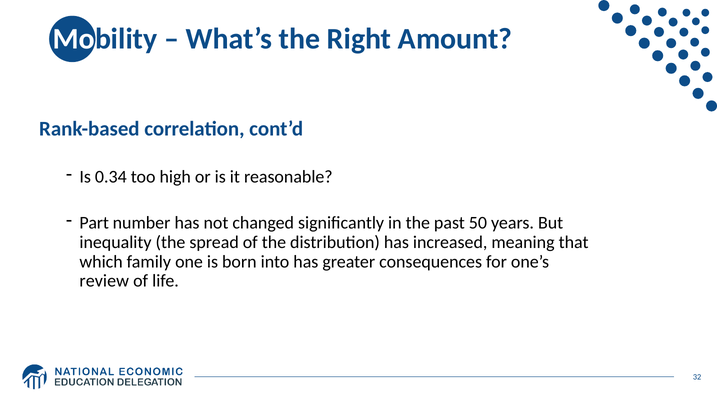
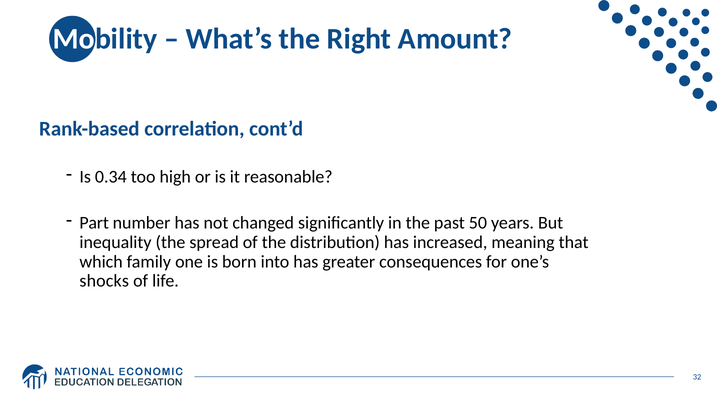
review: review -> shocks (104, 281)
